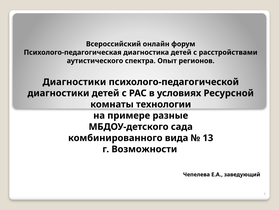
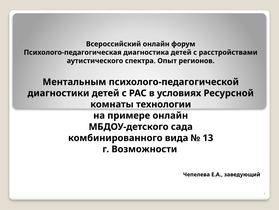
Диагностики: Диагностики -> Ментальным (74, 82)
примере разные: разные -> онлайн (170, 115)
